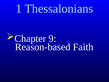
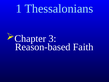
9: 9 -> 3 (52, 38)
